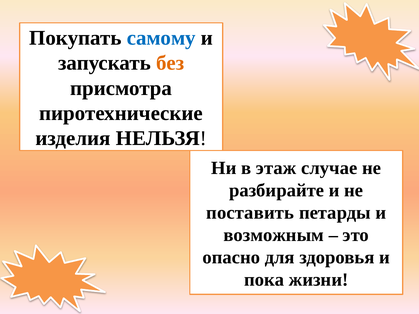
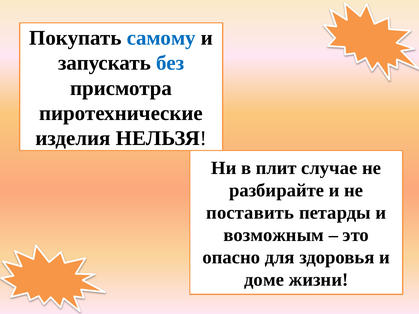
без colour: orange -> blue (170, 63)
этаж: этаж -> плит (276, 168)
пока: пока -> доме (264, 280)
